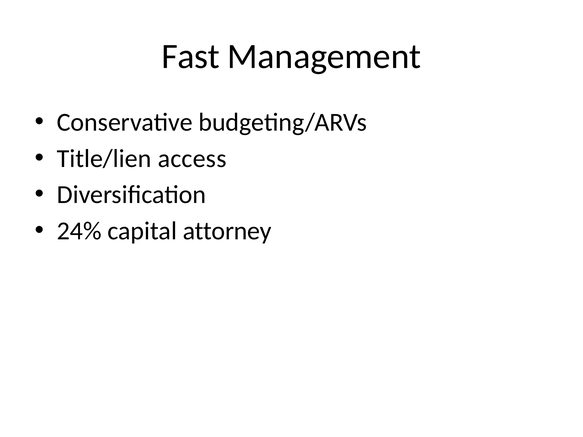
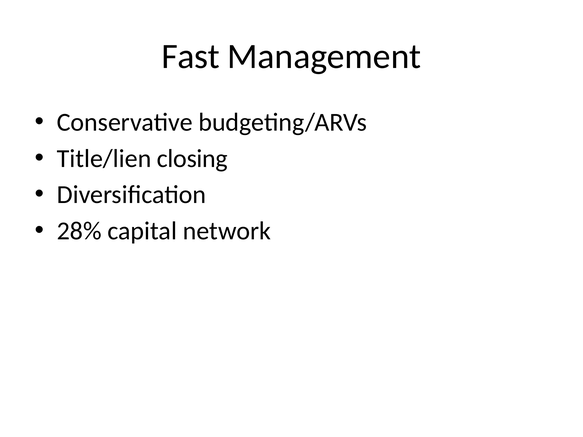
access: access -> closing (192, 159)
24%: 24% -> 28% (79, 231)
attorney: attorney -> network (227, 231)
